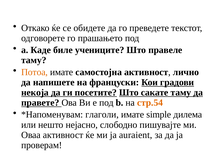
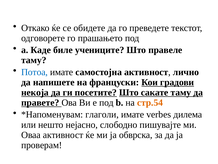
Потоа colour: orange -> blue (35, 72)
simple: simple -> verbes (159, 114)
auraient: auraient -> обврска (136, 134)
